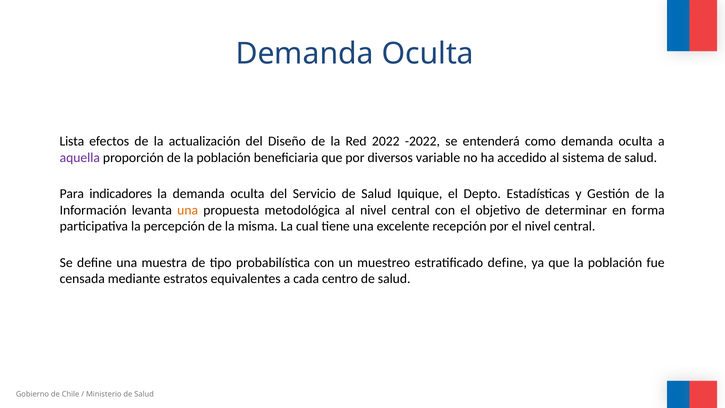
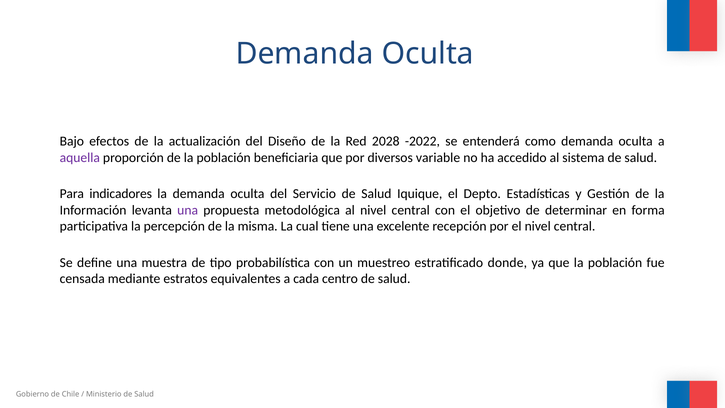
Lista: Lista -> Bajo (72, 141)
2022: 2022 -> 2028 (386, 141)
una colour: orange -> purple (188, 210)
estratificado define: define -> donde (507, 262)
